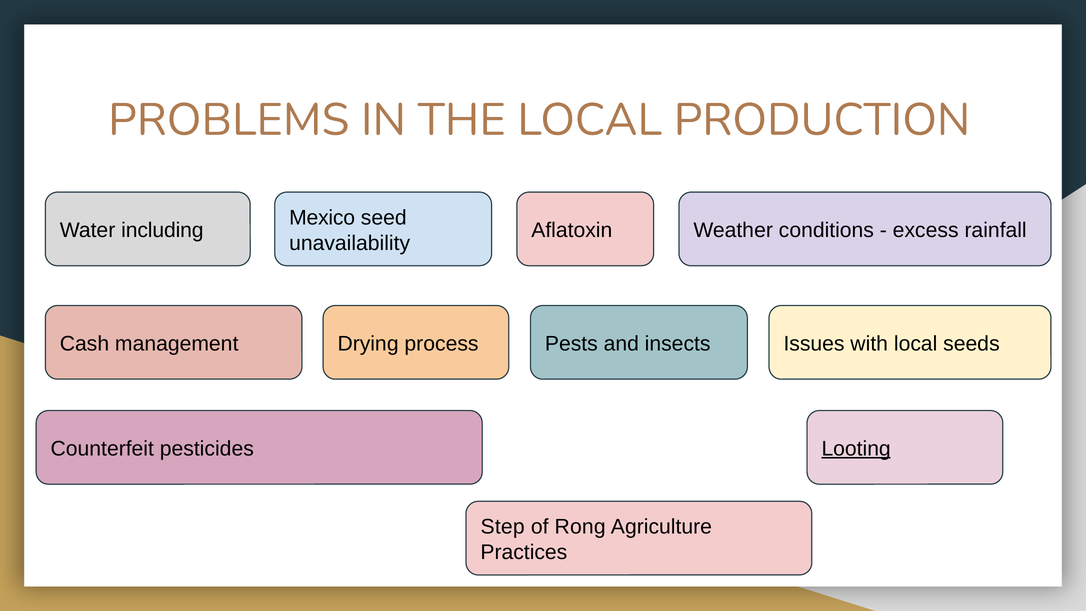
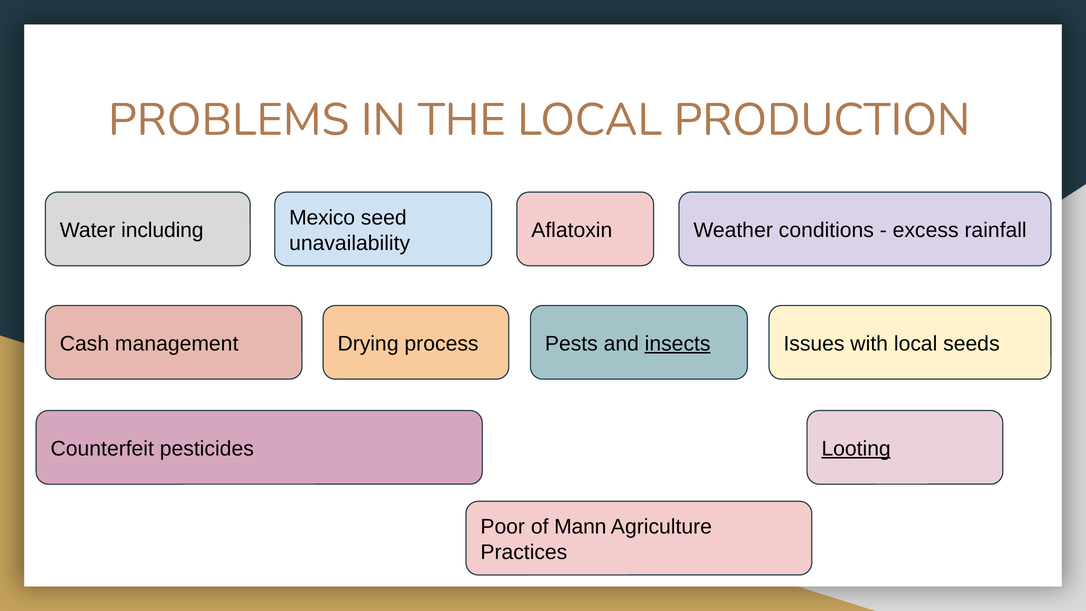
insects underline: none -> present (678, 344)
Step: Step -> Poor (503, 527)
Rong: Rong -> Mann (580, 527)
